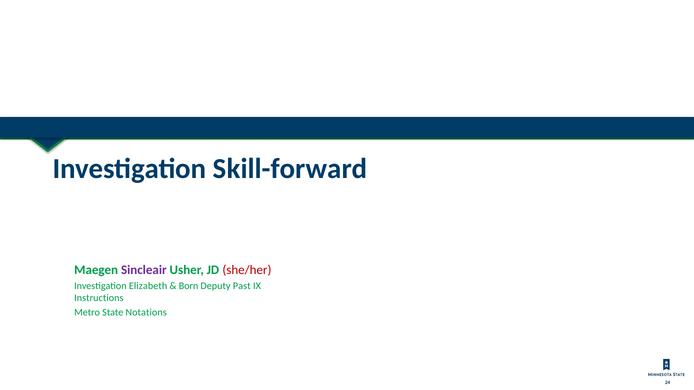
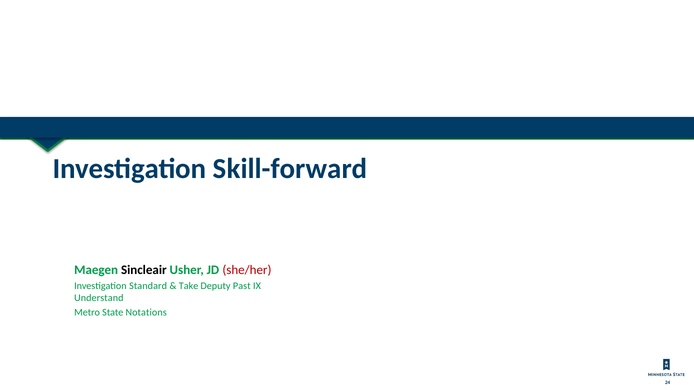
Sincleair colour: purple -> black (144, 270)
Elizabeth: Elizabeth -> Standard (148, 286)
Born: Born -> Take (189, 286)
Instructions: Instructions -> Understand (99, 298)
